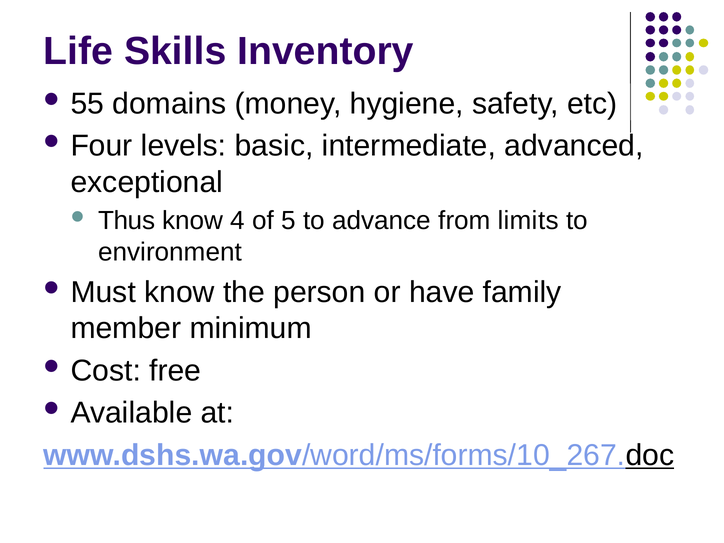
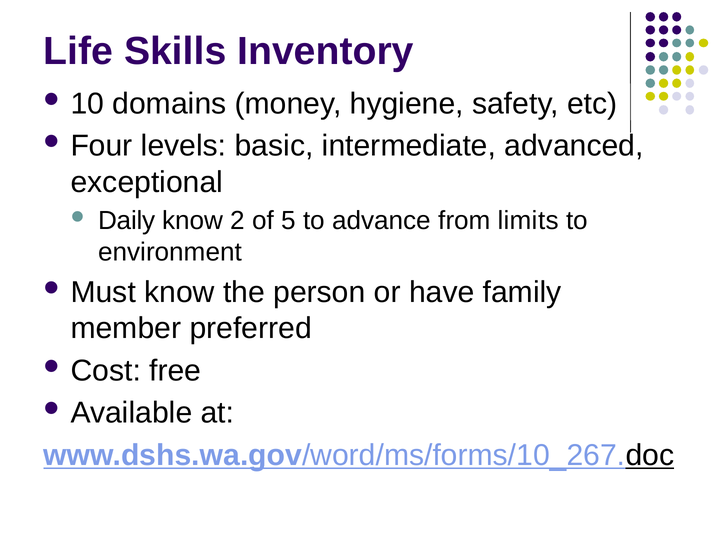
55: 55 -> 10 (87, 104)
Thus: Thus -> Daily (127, 221)
4: 4 -> 2 (238, 221)
minimum: minimum -> preferred (251, 328)
